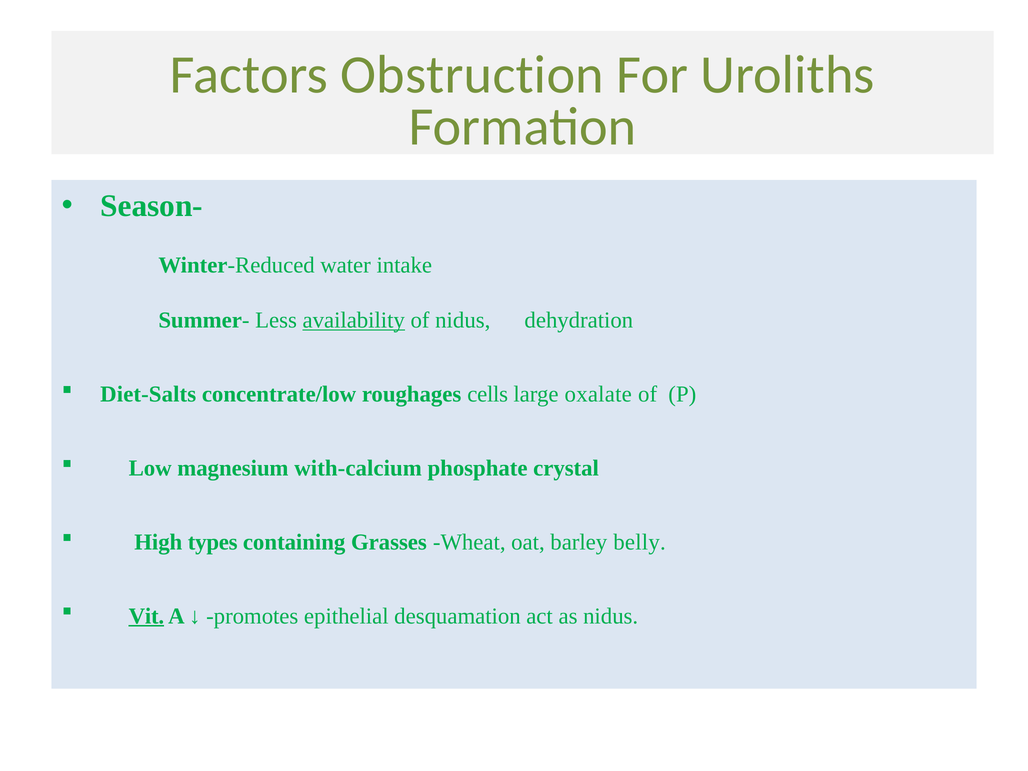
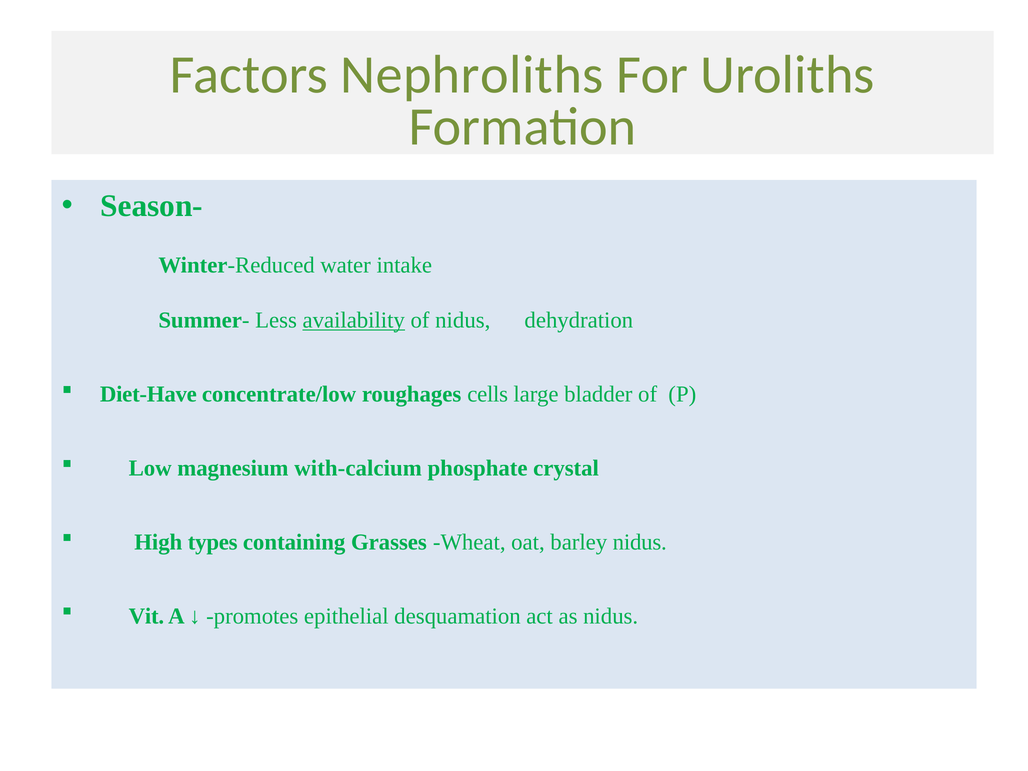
Obstruction: Obstruction -> Nephroliths (472, 75)
Diet-Salts: Diet-Salts -> Diet-Have (148, 394)
oxalate: oxalate -> bladder (598, 394)
barley belly: belly -> nidus (640, 542)
Vit underline: present -> none (146, 616)
